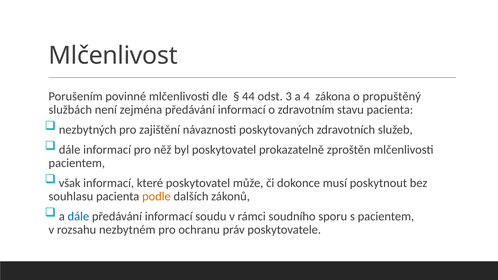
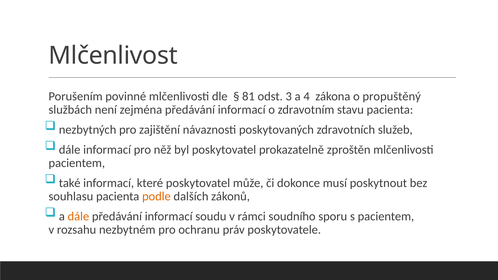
44: 44 -> 81 (248, 96)
však: však -> také (70, 183)
dále colour: blue -> orange (78, 216)
